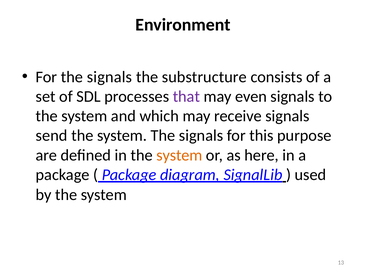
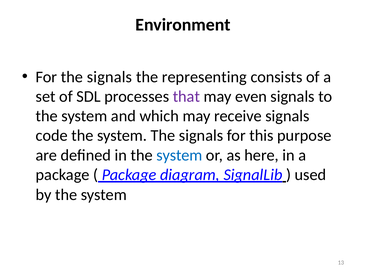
substructure: substructure -> representing (204, 77)
send: send -> code (52, 135)
system colour: orange -> blue (179, 155)
